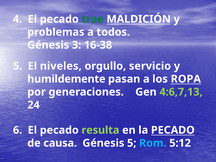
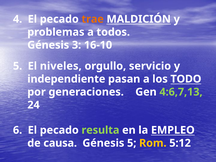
trae colour: green -> orange (93, 19)
16-38: 16-38 -> 16-10 (98, 45)
humildemente: humildemente -> independiente (66, 79)
ROPA: ROPA -> TODO (186, 79)
la PECADO: PECADO -> EMPLEO (173, 130)
Rom colour: light blue -> yellow (153, 143)
